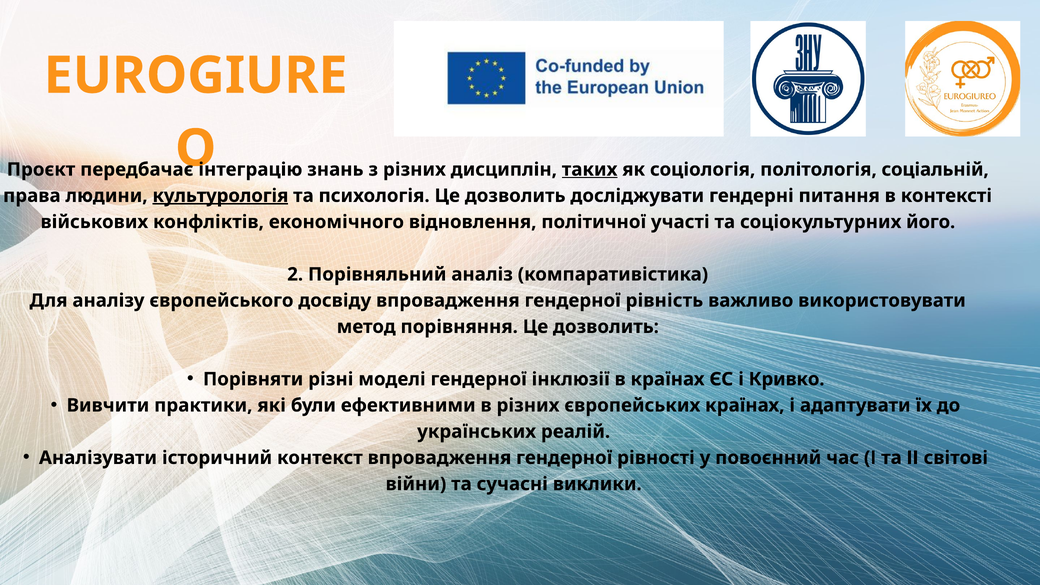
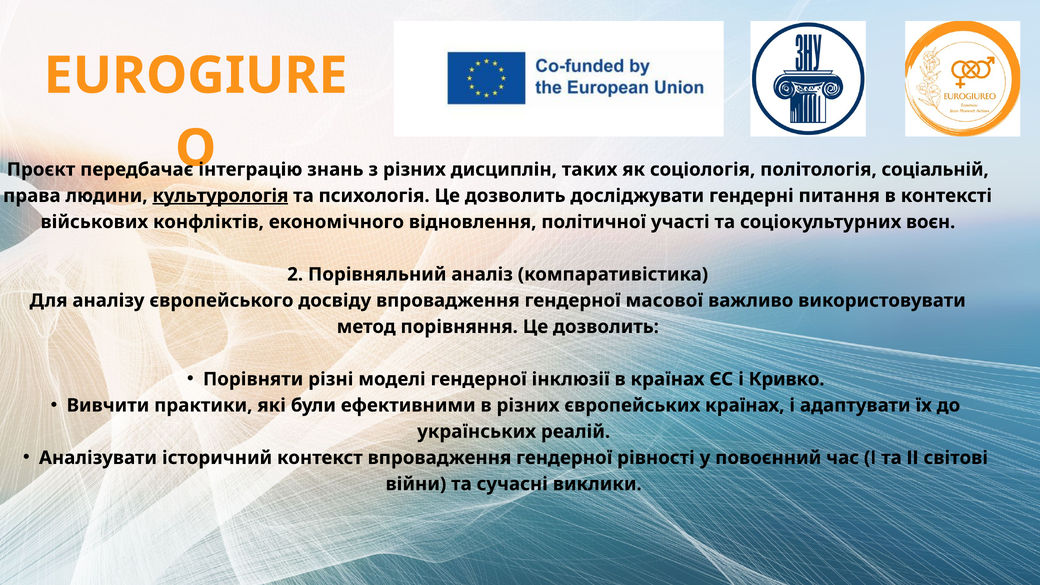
таких underline: present -> none (590, 170)
його: його -> воєн (931, 222)
рівність: рівність -> масової (664, 301)
